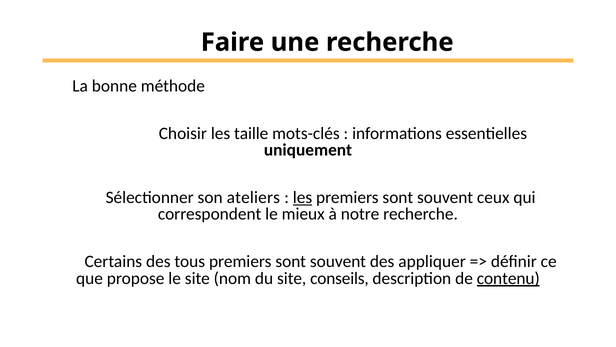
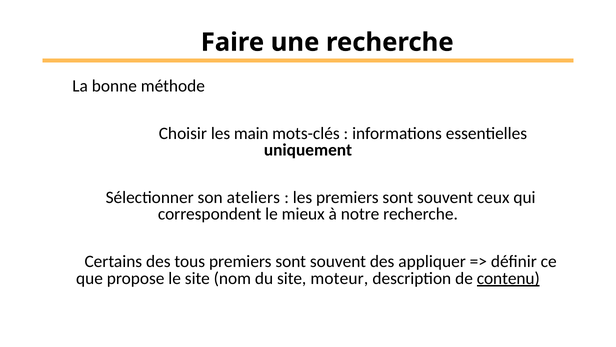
taille: taille -> main (251, 133)
les underline: present -> none (302, 197)
conseils: conseils -> moteur (339, 278)
